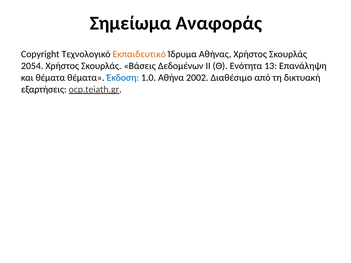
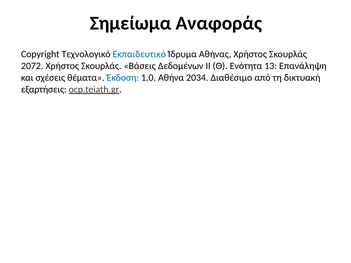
Εκπαιδευτικό colour: orange -> blue (139, 54)
2054: 2054 -> 2072 (32, 66)
και θέματα: θέματα -> σχέσεις (50, 78)
2002: 2002 -> 2034 (197, 78)
